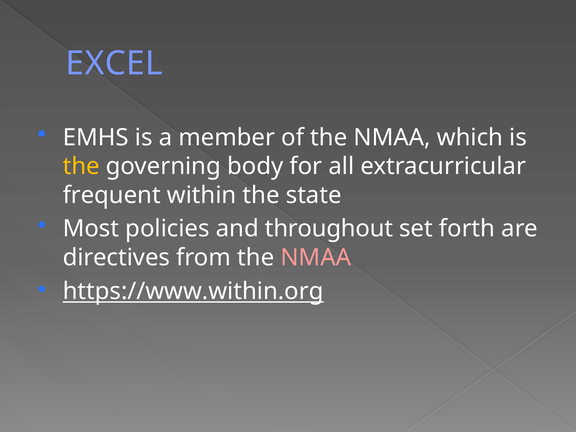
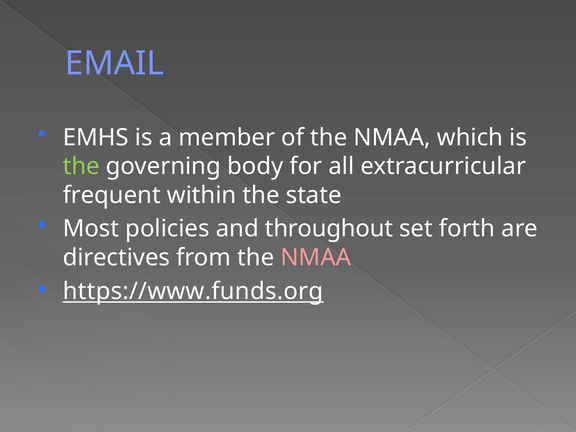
EXCEL: EXCEL -> EMAIL (115, 63)
the colour: yellow -> light green (81, 166)
https://www.within.org: https://www.within.org -> https://www.funds.org (193, 291)
